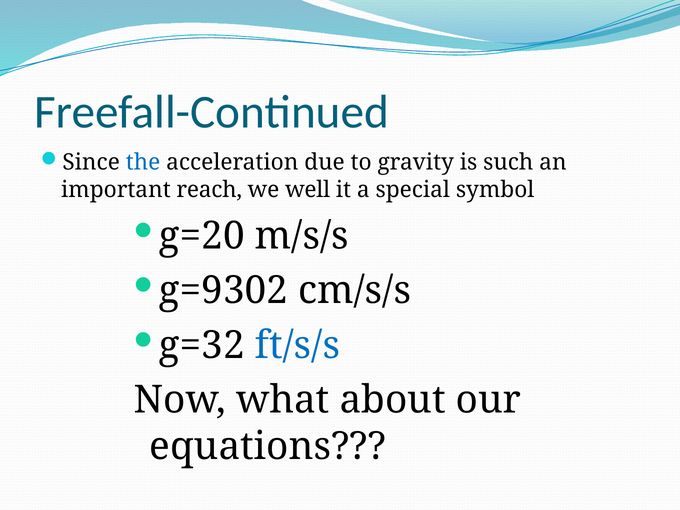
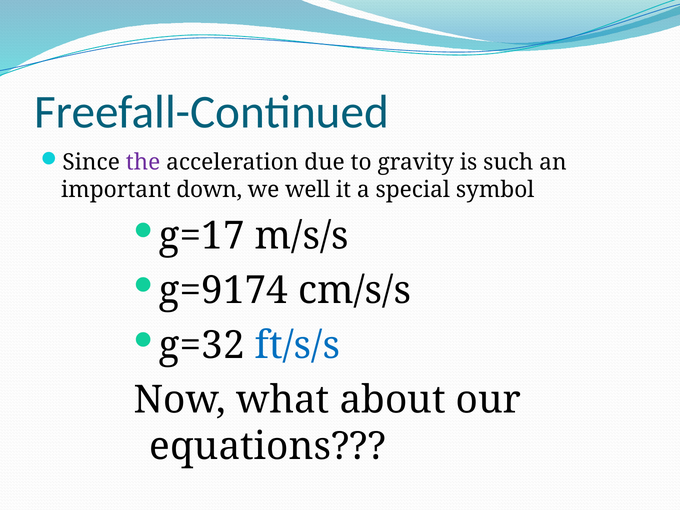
the colour: blue -> purple (143, 162)
reach: reach -> down (209, 190)
g=20: g=20 -> g=17 (202, 236)
g=9302: g=9302 -> g=9174 (224, 291)
